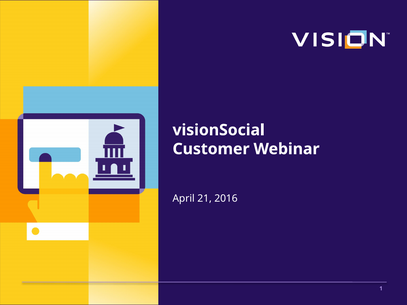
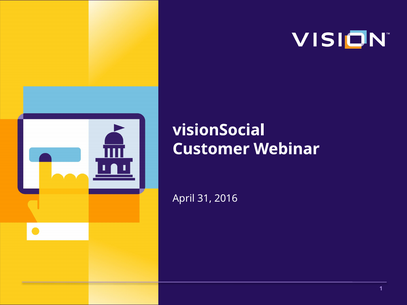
21: 21 -> 31 (205, 199)
